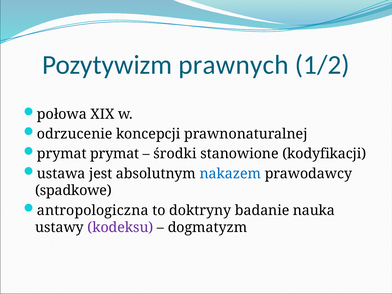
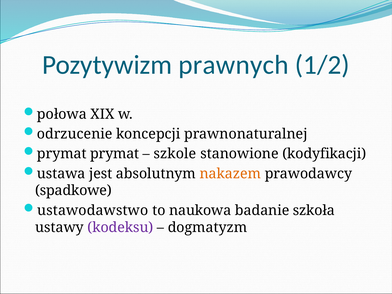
środki: środki -> szkole (175, 154)
nakazem colour: blue -> orange (230, 174)
antropologiczna: antropologiczna -> ustawodawstwo (93, 210)
doktryny: doktryny -> naukowa (200, 210)
nauka: nauka -> szkoła (314, 210)
